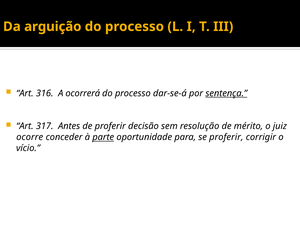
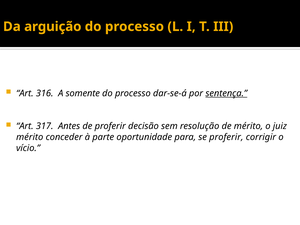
ocorrerá: ocorrerá -> somente (83, 93)
ocorre: ocorre -> mérito (30, 137)
parte underline: present -> none (103, 137)
